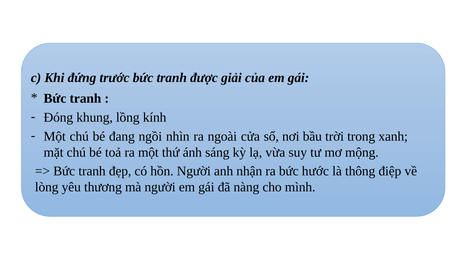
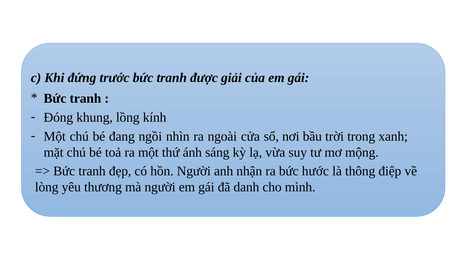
nàng: nàng -> danh (246, 187)
